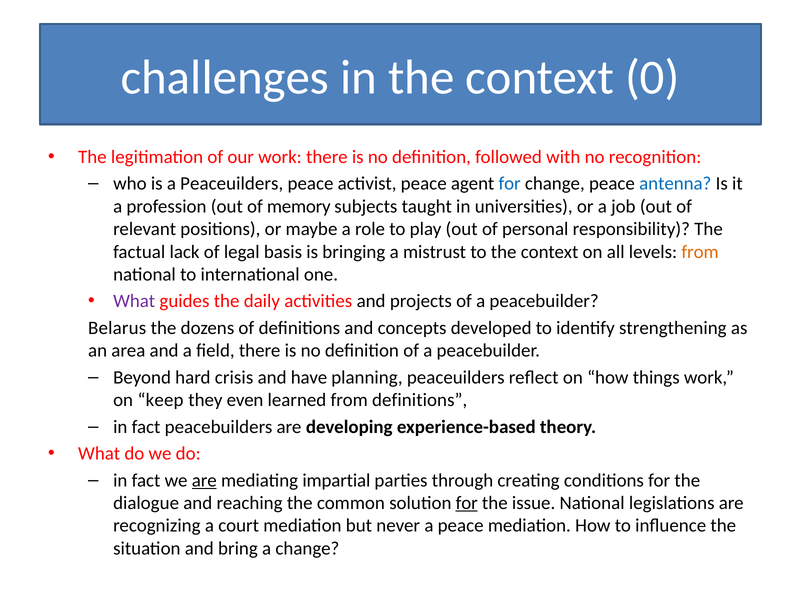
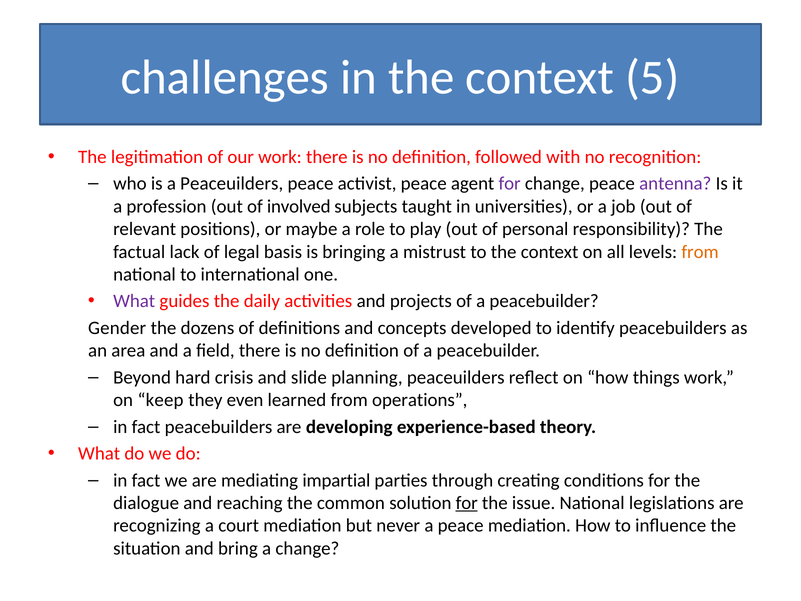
0: 0 -> 5 (652, 78)
for colour: blue -> purple (510, 184)
antenna colour: blue -> purple (675, 184)
memory: memory -> involved (299, 206)
Belarus: Belarus -> Gender (117, 328)
identify strengthening: strengthening -> peacebuilders (673, 328)
have: have -> slide (309, 377)
from definitions: definitions -> operations (420, 400)
are underline: present -> none (204, 480)
